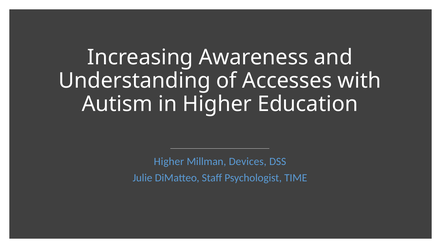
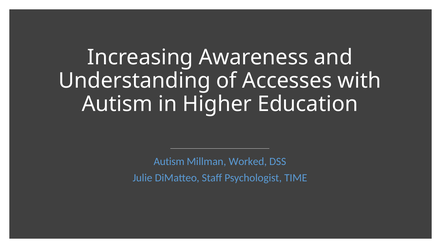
Higher: Higher -> Autism (169, 161)
Devices: Devices -> Worked (248, 161)
